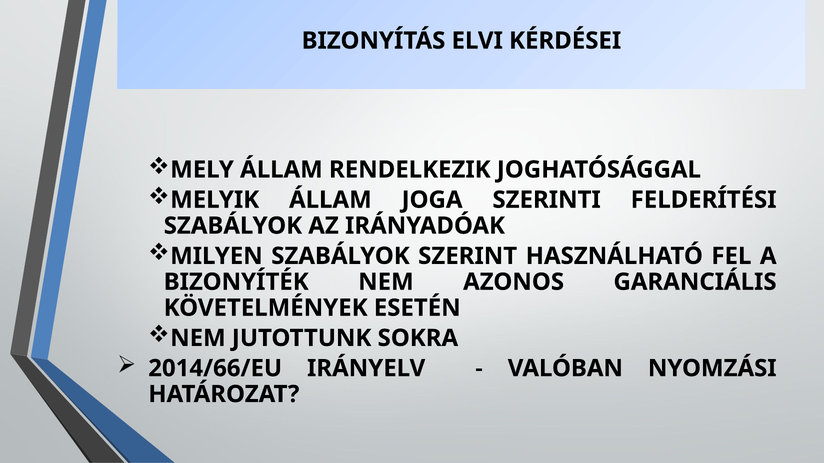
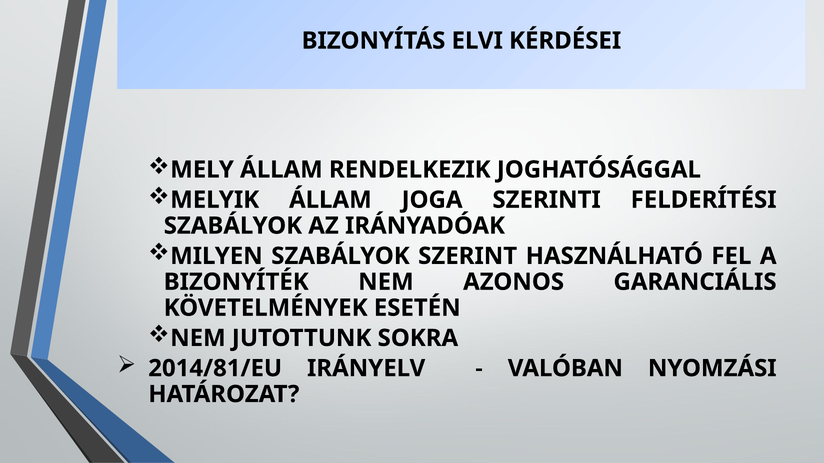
2014/66/EU: 2014/66/EU -> 2014/81/EU (215, 369)
